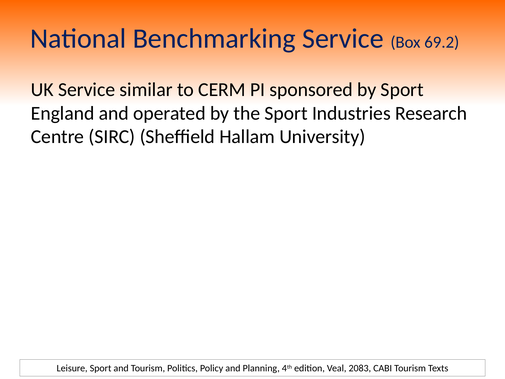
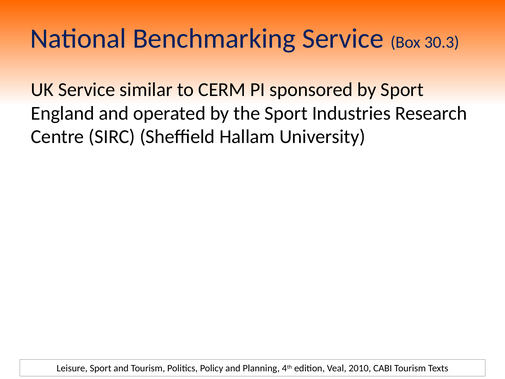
69.2: 69.2 -> 30.3 (442, 42)
2083: 2083 -> 2010 (360, 368)
